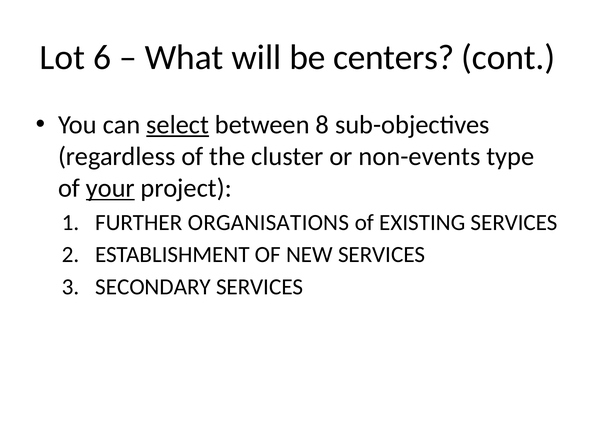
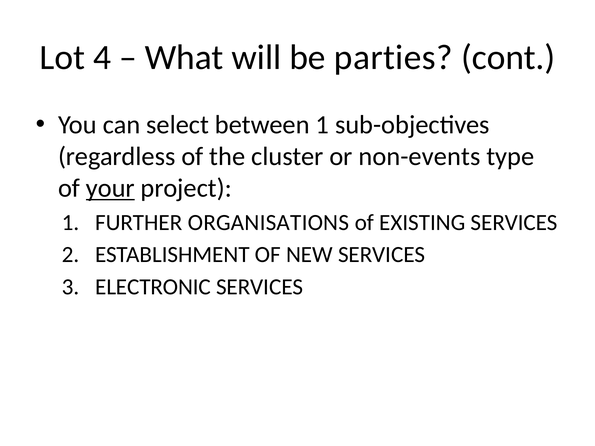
6: 6 -> 4 (102, 58)
centers: centers -> parties (393, 58)
select underline: present -> none (178, 125)
between 8: 8 -> 1 (322, 125)
SECONDARY: SECONDARY -> ELECTRONIC (153, 287)
